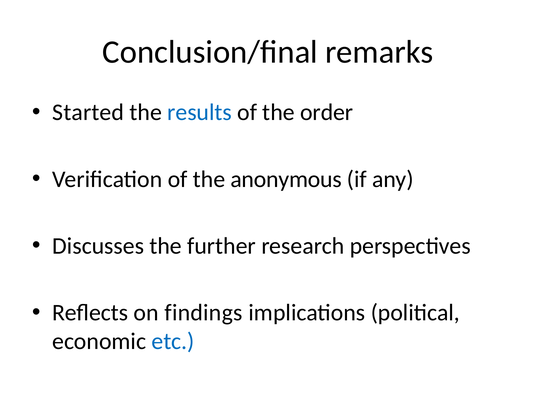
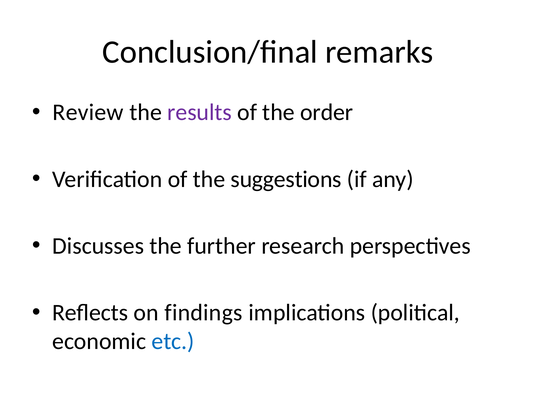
Started: Started -> Review (88, 112)
results colour: blue -> purple (200, 112)
anonymous: anonymous -> suggestions (286, 179)
